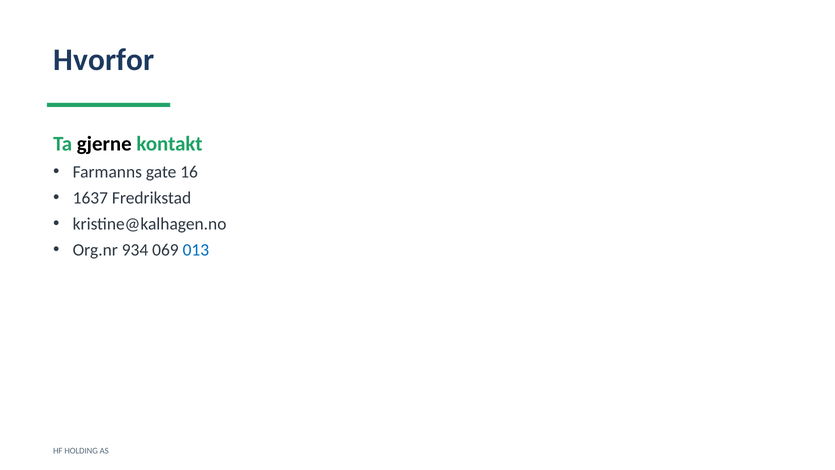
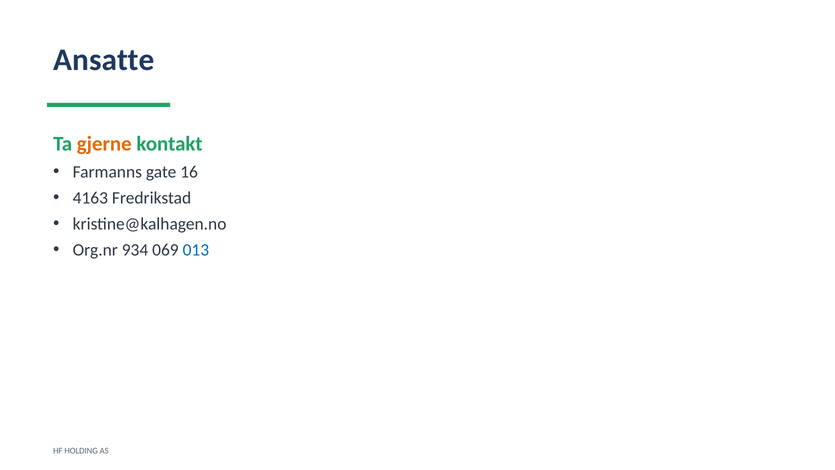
Hvorfor: Hvorfor -> Ansatte (104, 60)
gjerne colour: black -> orange (104, 144)
1637: 1637 -> 4163 (90, 198)
